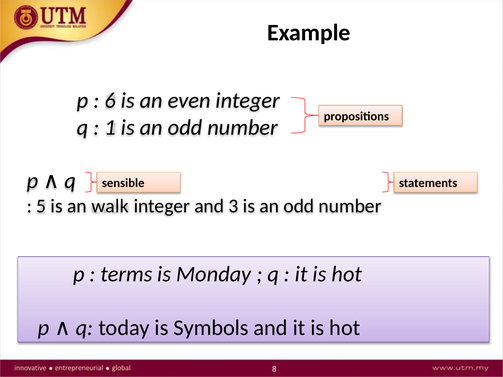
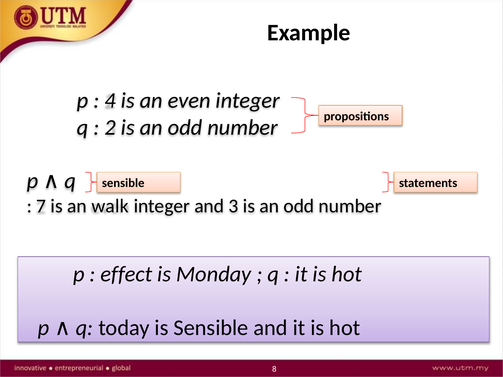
6: 6 -> 4 (110, 101)
1: 1 -> 2 (110, 127)
5: 5 -> 7 (41, 206)
terms: terms -> effect (126, 274)
is Symbols: Symbols -> Sensible (211, 328)
